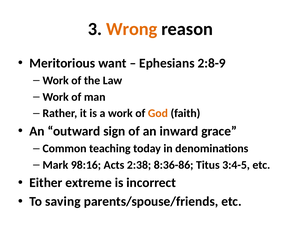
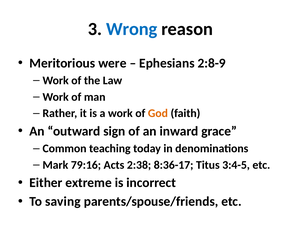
Wrong colour: orange -> blue (132, 29)
want: want -> were (112, 63)
98:16: 98:16 -> 79:16 (86, 165)
8:36-86: 8:36-86 -> 8:36-17 (174, 165)
